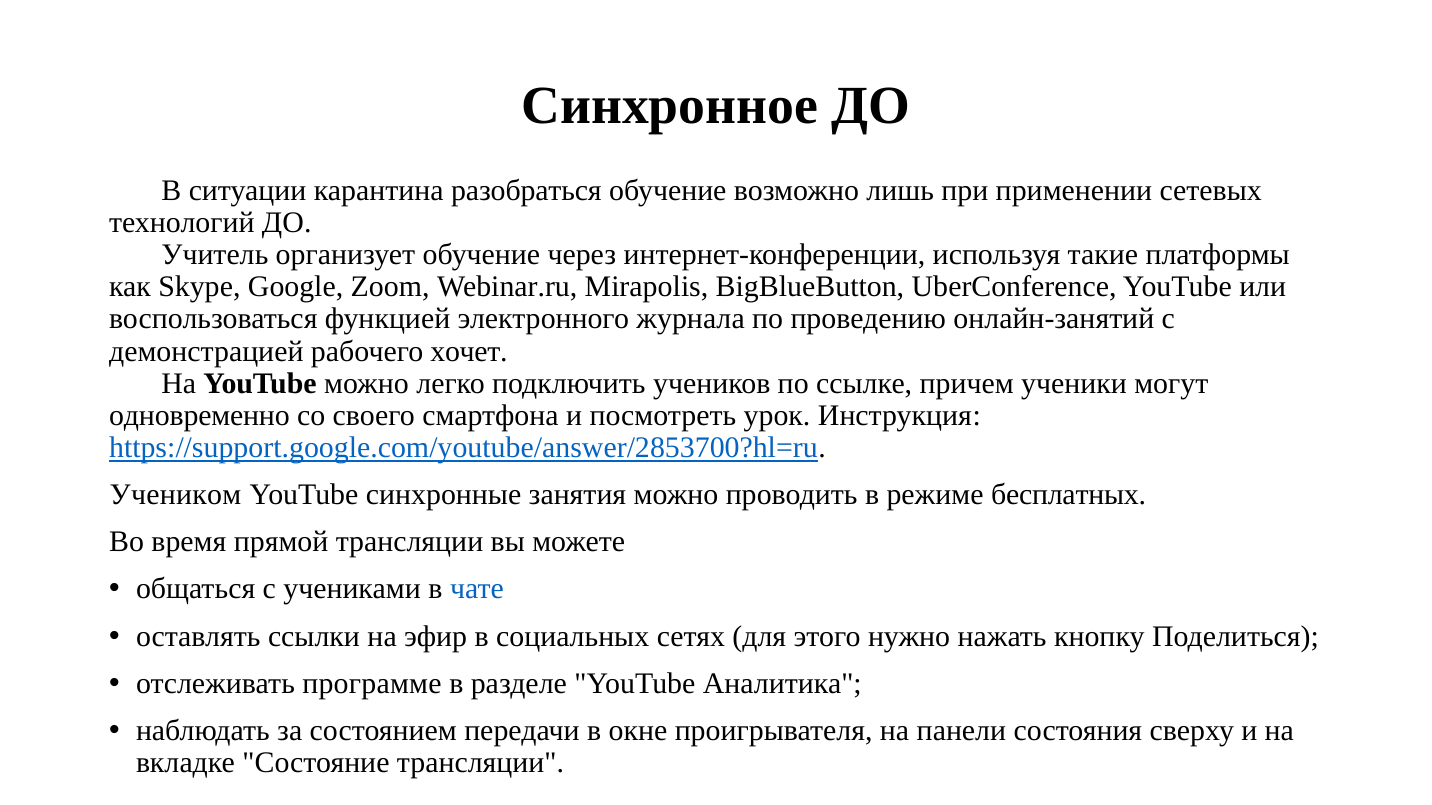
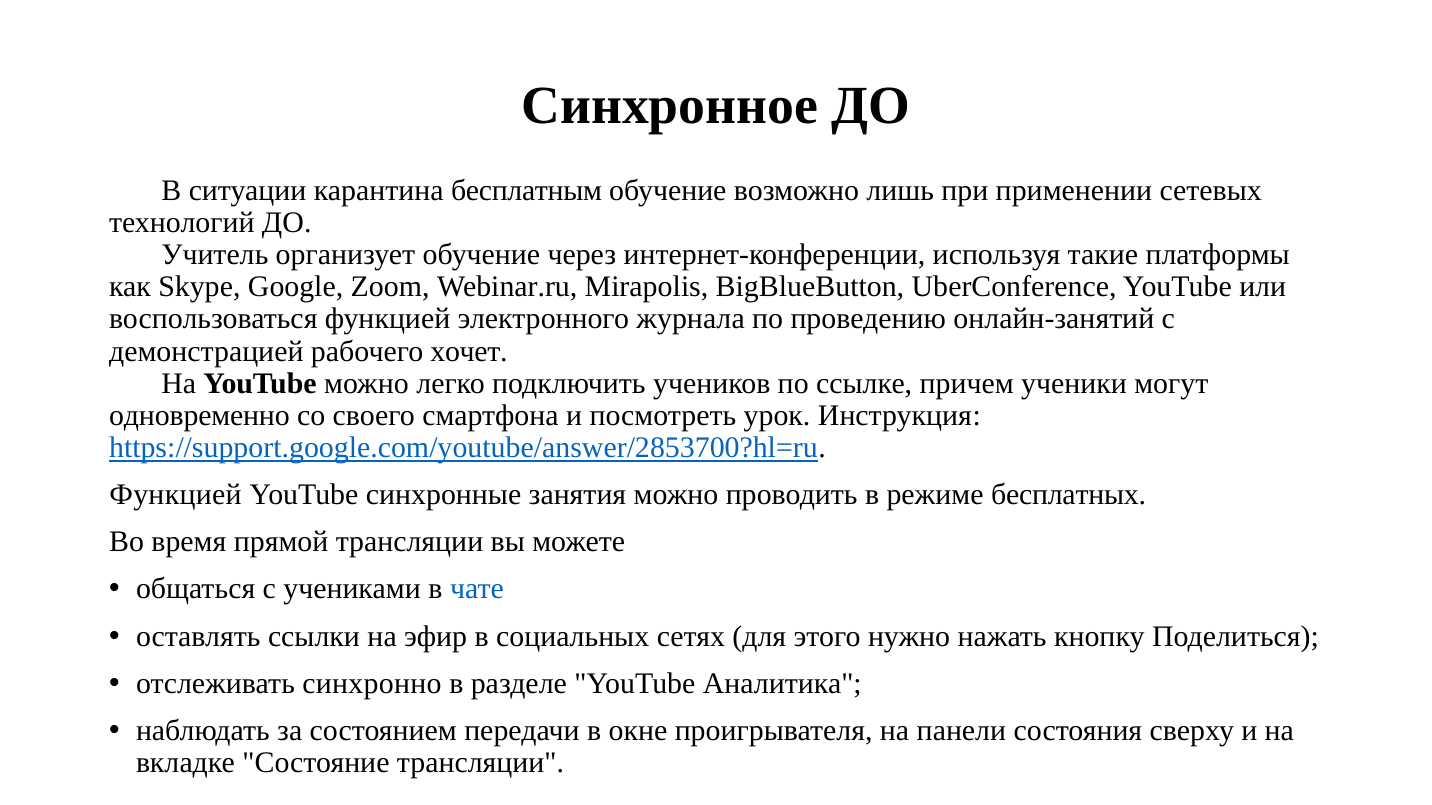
разобраться: разобраться -> бесплатным (527, 190)
Учеником: Учеником -> Функцией (175, 495)
программе: программе -> синхронно (372, 684)
